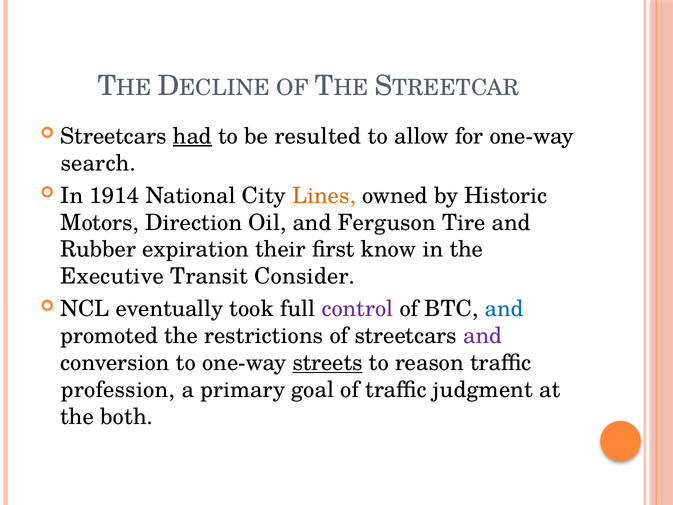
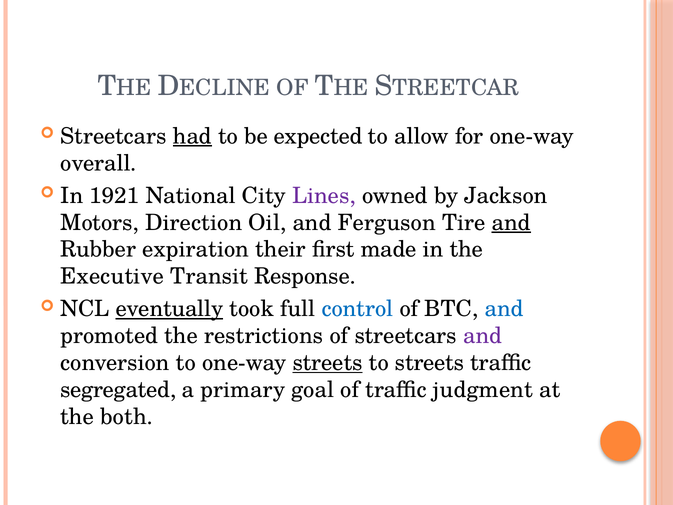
resulted: resulted -> expected (318, 136)
search: search -> overall (99, 163)
1914: 1914 -> 1921 (114, 196)
Lines colour: orange -> purple (324, 196)
Historic: Historic -> Jackson (506, 196)
and underline: none -> present (511, 223)
know: know -> made (389, 249)
Consider: Consider -> Response (305, 276)
eventually underline: none -> present (169, 309)
control colour: purple -> blue (358, 309)
to reason: reason -> streets (430, 363)
profession: profession -> segregated (118, 390)
